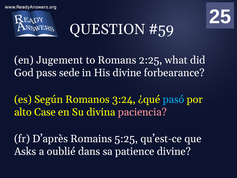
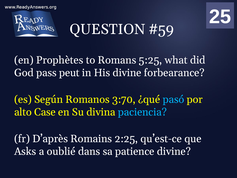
Jugement: Jugement -> Prophètes (60, 60)
2:25: 2:25 -> 5:25 (150, 60)
sede: sede -> peut (69, 73)
3:24: 3:24 -> 3:70 (124, 99)
paciencia colour: pink -> light blue (142, 112)
5:25: 5:25 -> 2:25 (126, 139)
